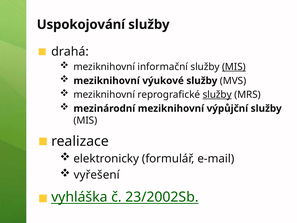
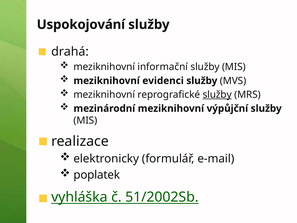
MIS underline: present -> none (234, 67)
výukové: výukové -> evidenci (163, 81)
vyřešení: vyřešení -> poplatek (97, 175)
23/2002Sb: 23/2002Sb -> 51/2002Sb (162, 197)
